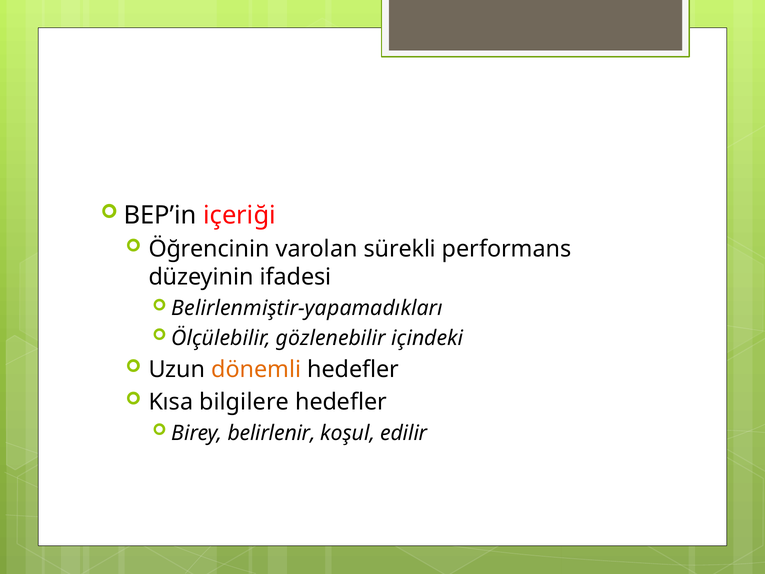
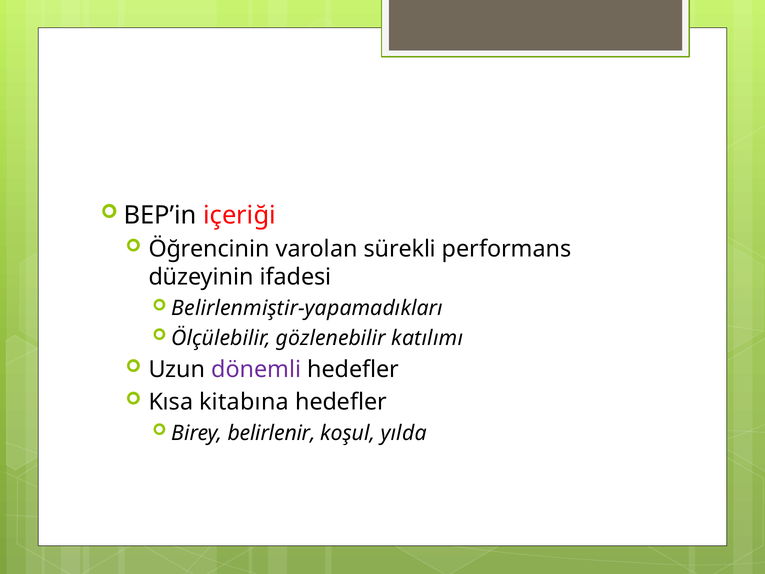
içindeki: içindeki -> katılımı (427, 338)
dönemli colour: orange -> purple (256, 369)
bilgilere: bilgilere -> kitabına (244, 402)
edilir: edilir -> yılda (404, 433)
